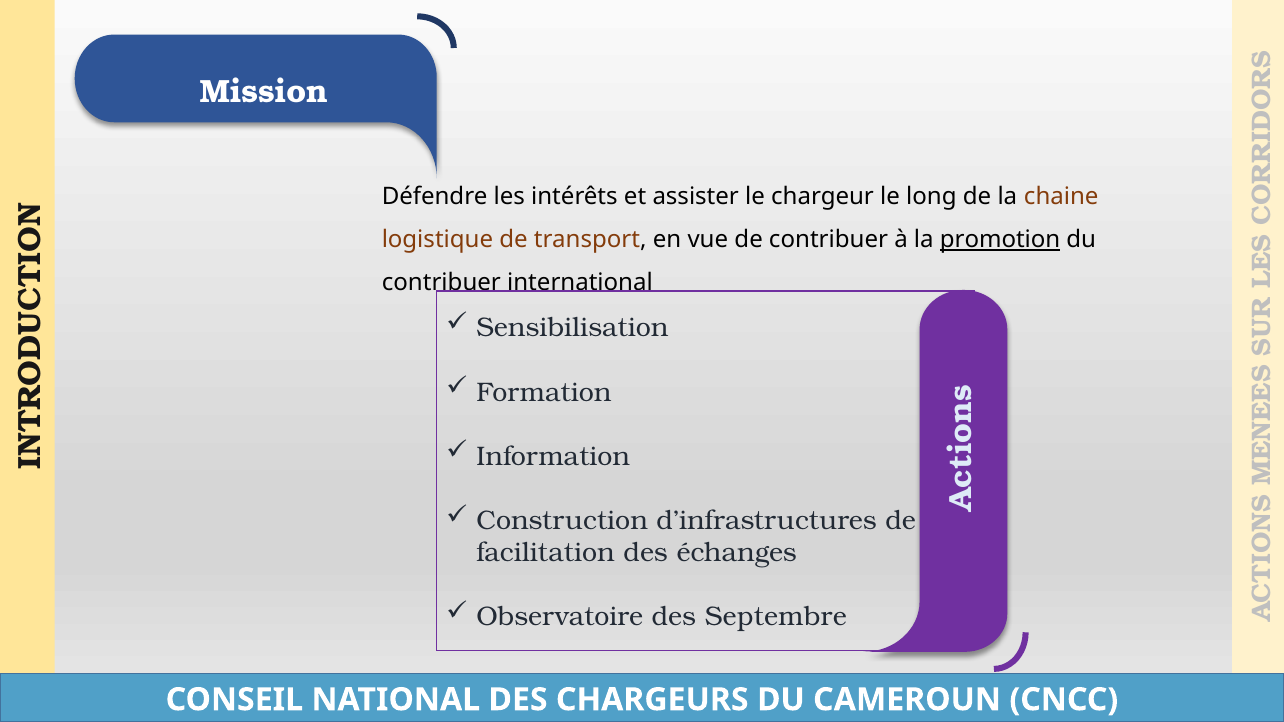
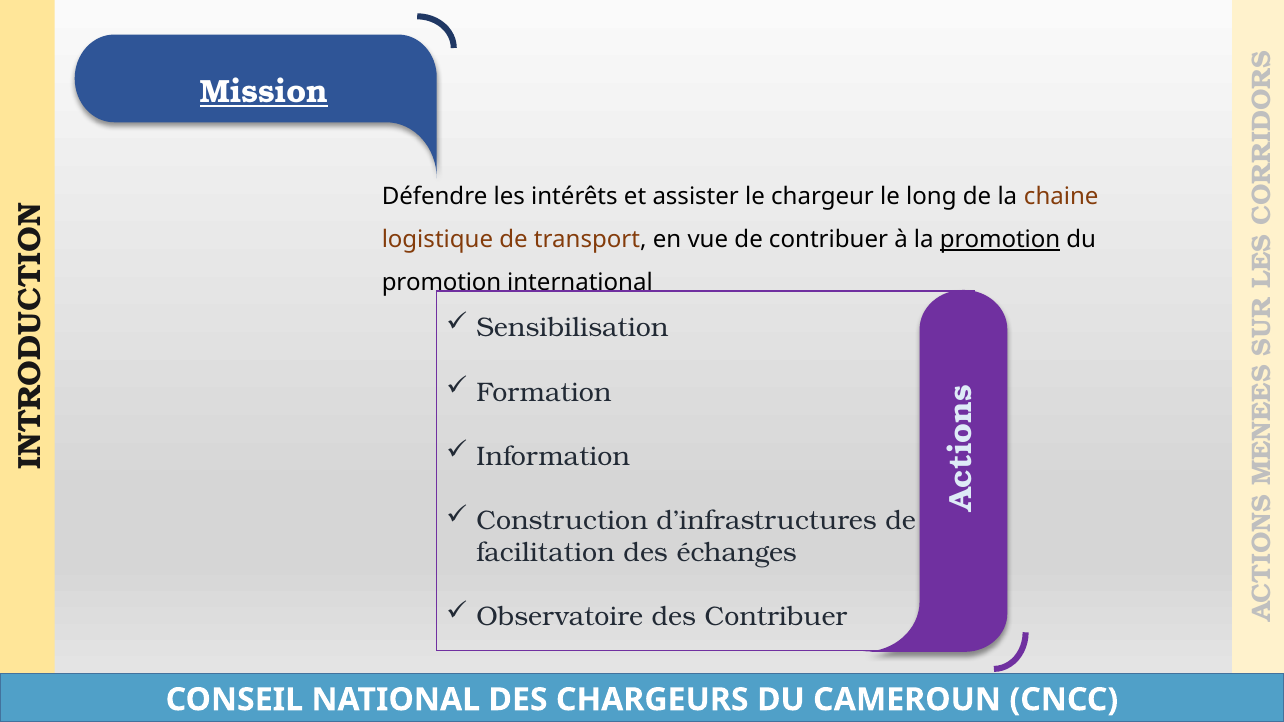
Mission underline: none -> present (264, 92)
contribuer: contribuer -> promotion (441, 283)
des Septembre: Septembre -> Contribuer (776, 617)
